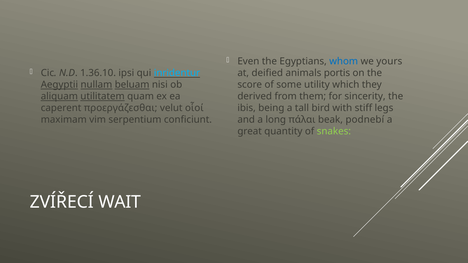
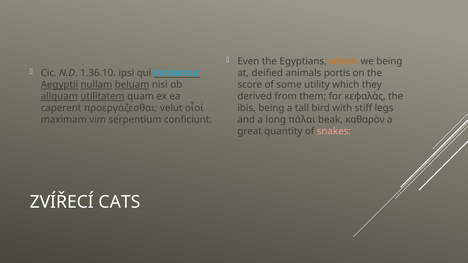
whom colour: blue -> orange (344, 61)
we yours: yours -> being (389, 61)
sincerity: sincerity -> κεφαλὰς (365, 96)
podnebí: podnebí -> καθαρὸν (365, 120)
snakes colour: light green -> pink (334, 131)
WAIT: WAIT -> CATS (120, 202)
